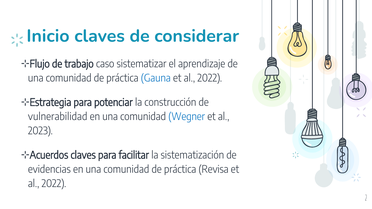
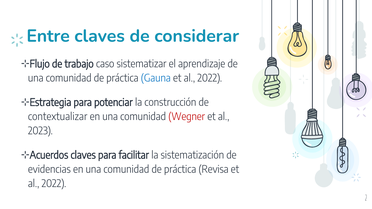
Inicio: Inicio -> Entre (48, 36)
vulnerabilidad: vulnerabilidad -> contextualizar (58, 117)
Wegner colour: blue -> red (187, 117)
